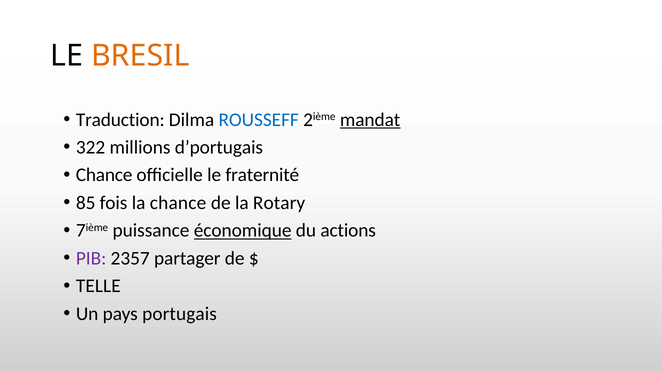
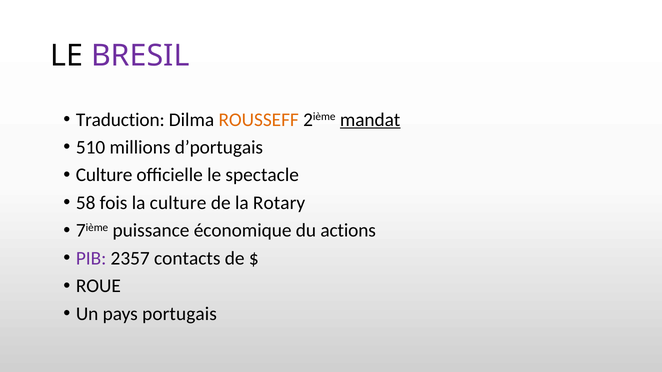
BRESIL colour: orange -> purple (140, 56)
ROUSSEFF colour: blue -> orange (259, 120)
322: 322 -> 510 (91, 148)
Chance: Chance -> Culture (104, 175)
fraternité: fraternité -> spectacle (262, 175)
85: 85 -> 58 (86, 203)
la chance: chance -> culture (178, 203)
économique underline: present -> none (243, 231)
partager: partager -> contacts (187, 259)
TELLE: TELLE -> ROUE (98, 286)
